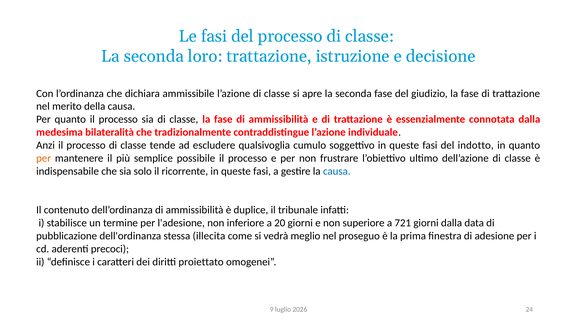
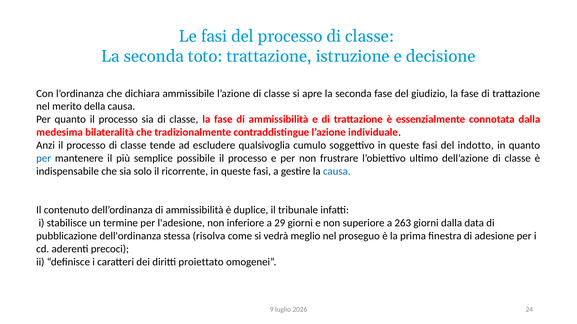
loro: loro -> toto (205, 57)
per colour: orange -> blue (44, 159)
20: 20 -> 29 (280, 223)
721: 721 -> 263 (403, 223)
illecita: illecita -> risolva (209, 236)
